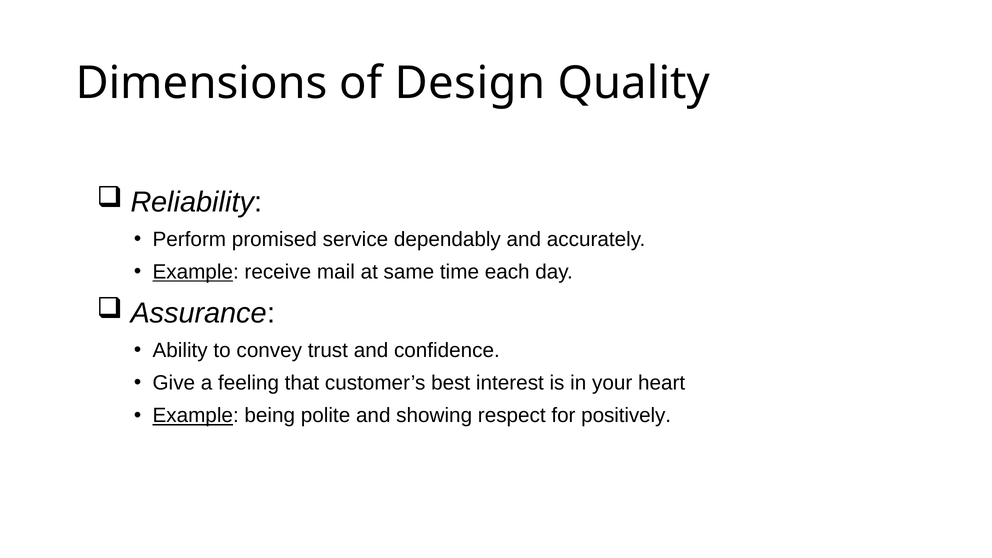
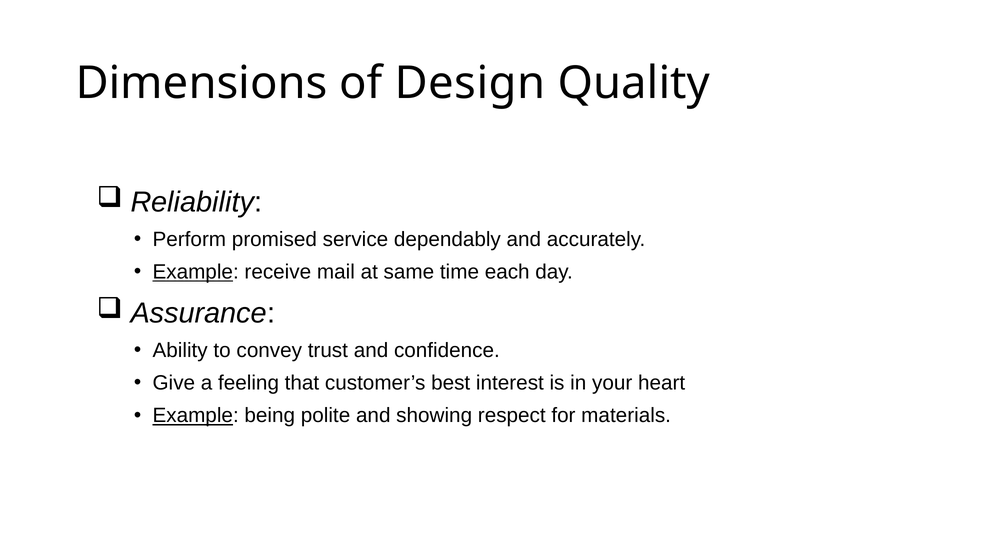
positively: positively -> materials (626, 416)
